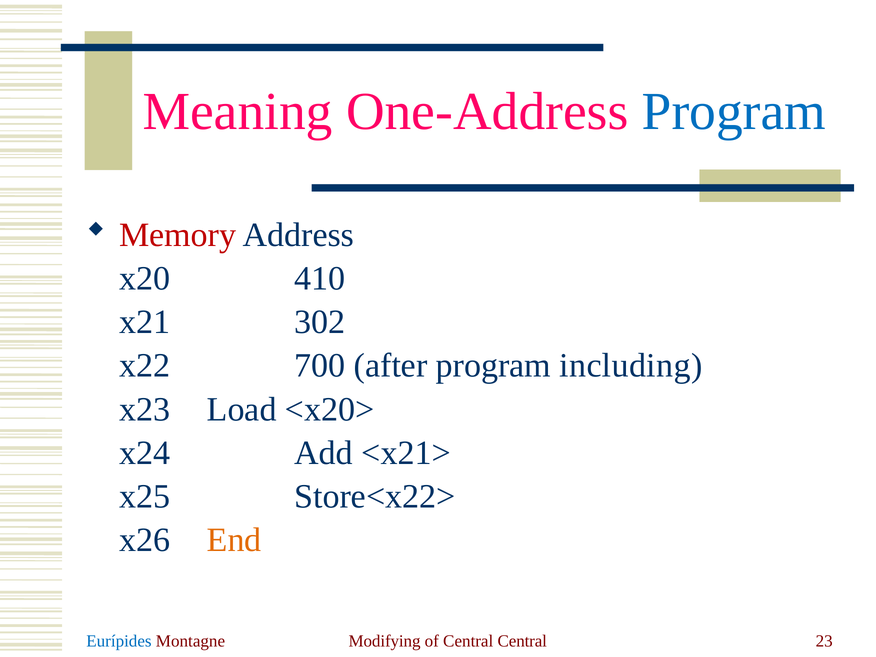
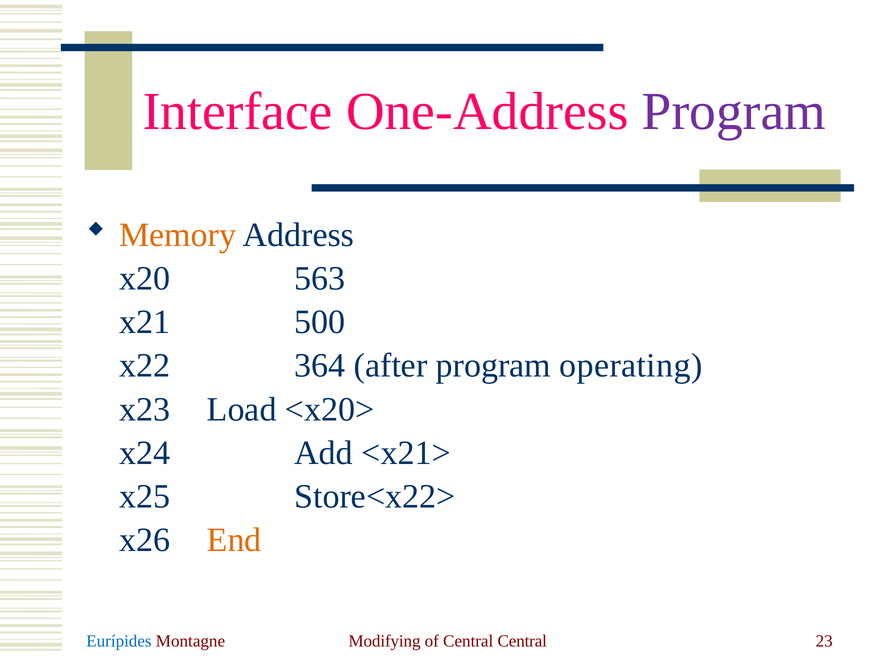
Meaning: Meaning -> Interface (238, 112)
Program colour: blue -> purple (734, 112)
Memory colour: red -> orange (178, 235)
410: 410 -> 563 (320, 278)
302: 302 -> 500 (320, 322)
700: 700 -> 364 (320, 366)
including: including -> operating (631, 366)
